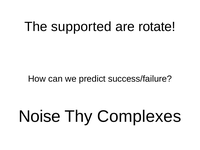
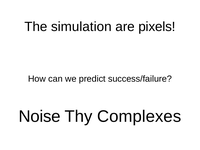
supported: supported -> simulation (81, 27)
rotate: rotate -> pixels (157, 27)
